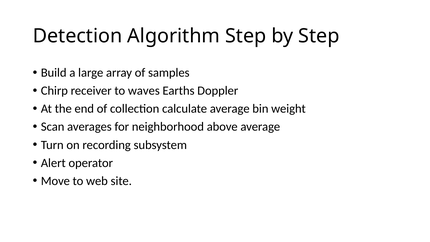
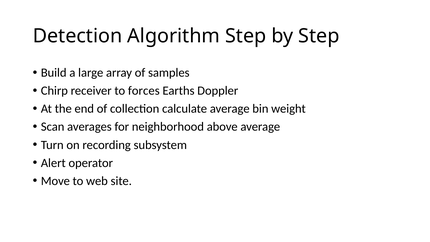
waves: waves -> forces (144, 91)
